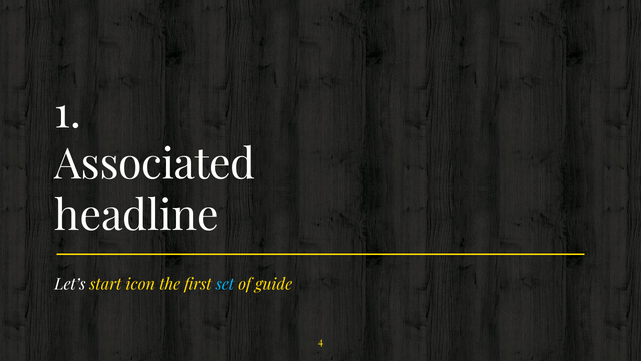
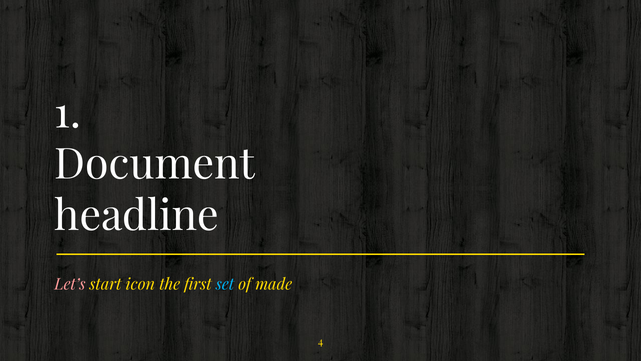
Associated: Associated -> Document (155, 165)
Let’s colour: white -> pink (70, 284)
guide: guide -> made (274, 284)
